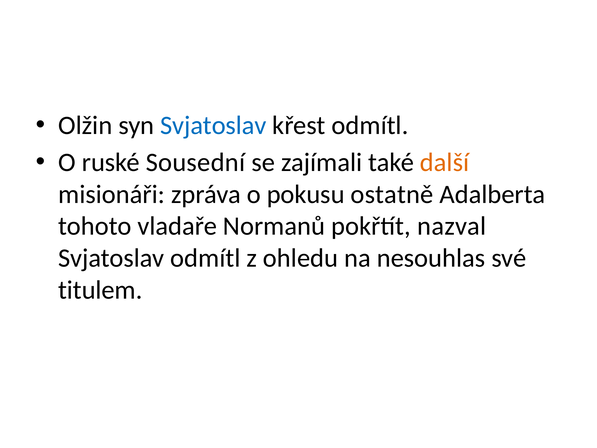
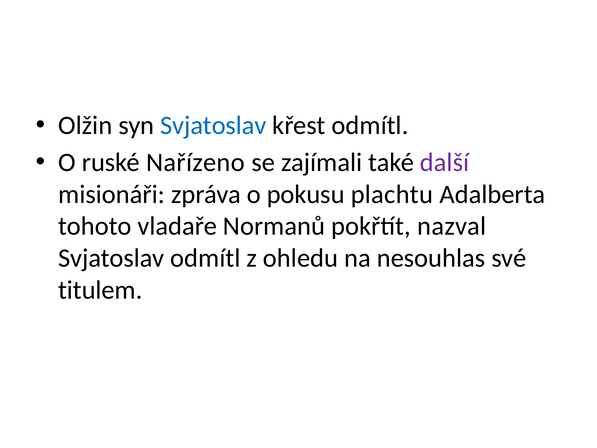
Sousední: Sousední -> Nařízeno (195, 162)
další colour: orange -> purple (445, 162)
ostatně: ostatně -> plachtu (392, 194)
